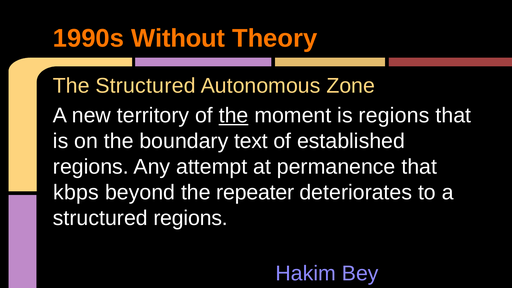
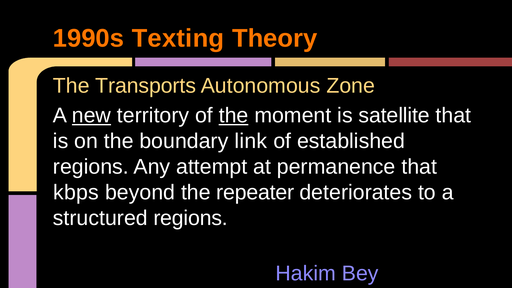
Without: Without -> Texting (178, 38)
The Structured: Structured -> Transports (146, 86)
new underline: none -> present (91, 116)
is regions: regions -> satellite (394, 116)
text: text -> link (251, 141)
